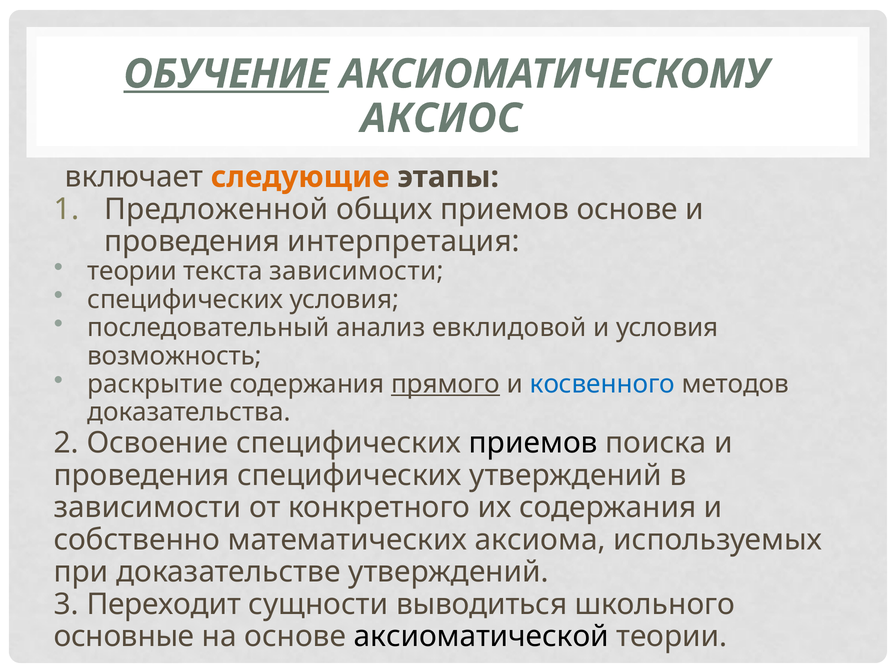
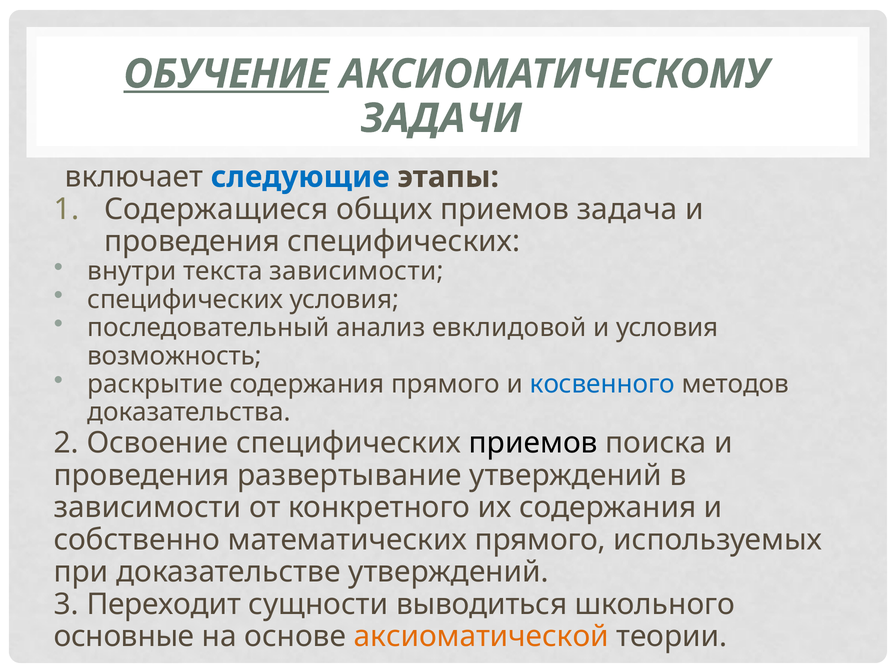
АКСИОС: АКСИОС -> ЗАДАЧИ (441, 118)
следующие colour: orange -> blue (300, 177)
Предложенной: Предложенной -> Содержащиеся (216, 209)
приемов основе: основе -> задача (627, 209)
проведения интерпретация: интерпретация -> специфических (404, 242)
теории: теории -> внутри (132, 271)
прямого underline: present -> none (446, 384)
проведения специфических: специфических -> развертывание (349, 475)
математических аксиома: аксиома -> прямого (540, 540)
аксиоматической colour: black -> orange (481, 637)
